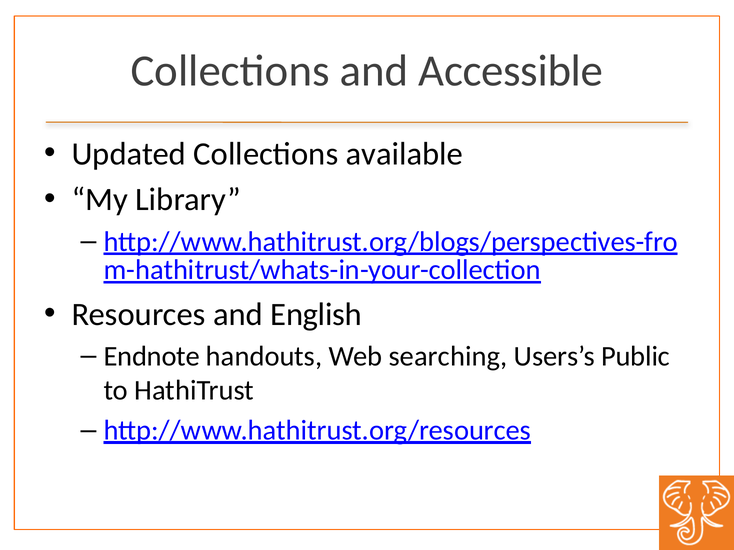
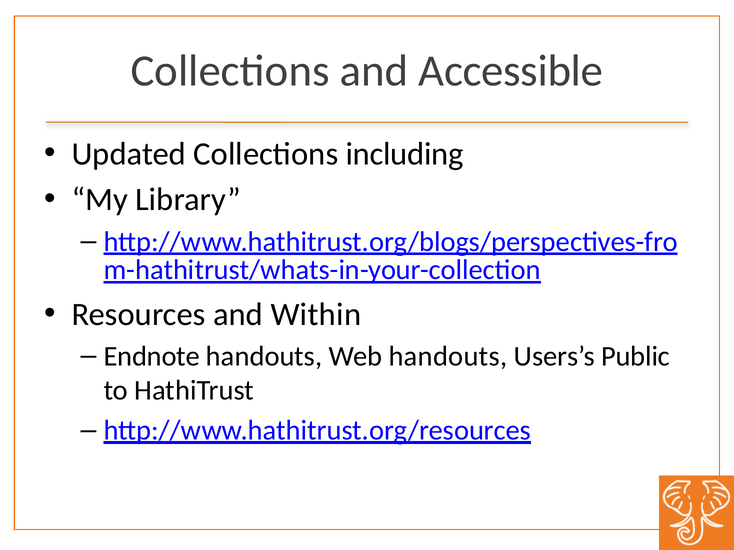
available: available -> including (405, 154)
English: English -> Within (316, 315)
Web searching: searching -> handouts (448, 357)
